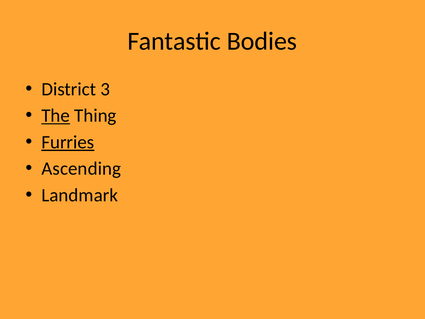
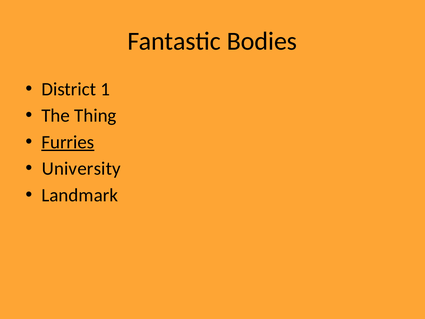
3: 3 -> 1 (105, 89)
The underline: present -> none (56, 116)
Ascending: Ascending -> University (81, 169)
